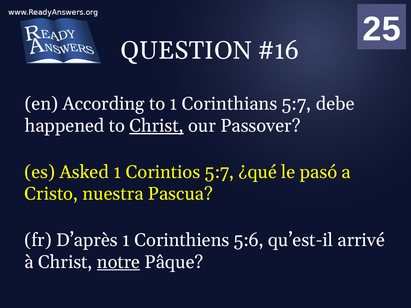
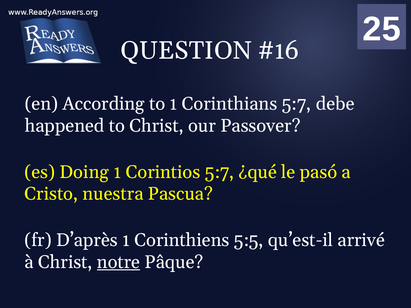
Christ underline: present -> none (157, 126)
Asked: Asked -> Doing (84, 172)
5:6: 5:6 -> 5:5 (249, 240)
